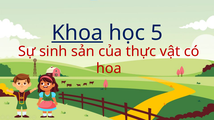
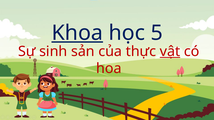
vật underline: none -> present (170, 51)
